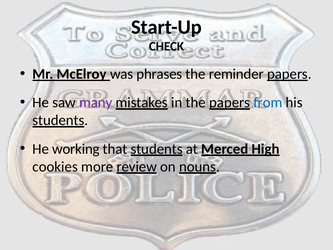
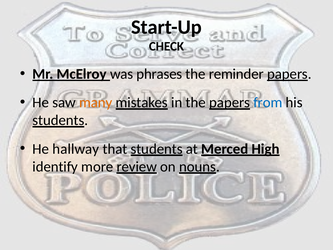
many colour: purple -> orange (96, 102)
working: working -> hallway (76, 149)
cookies: cookies -> identify (55, 166)
